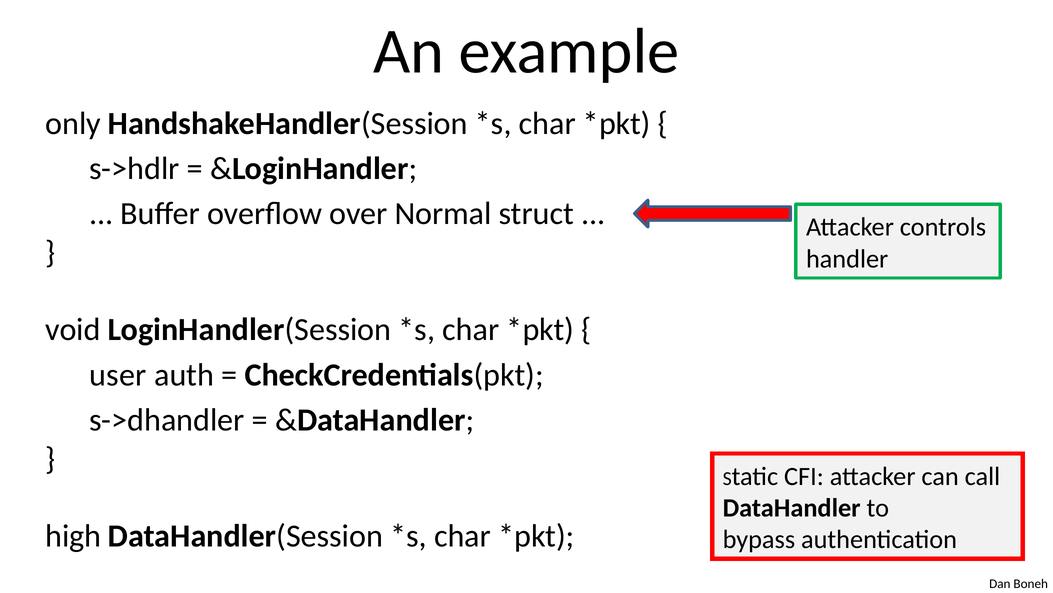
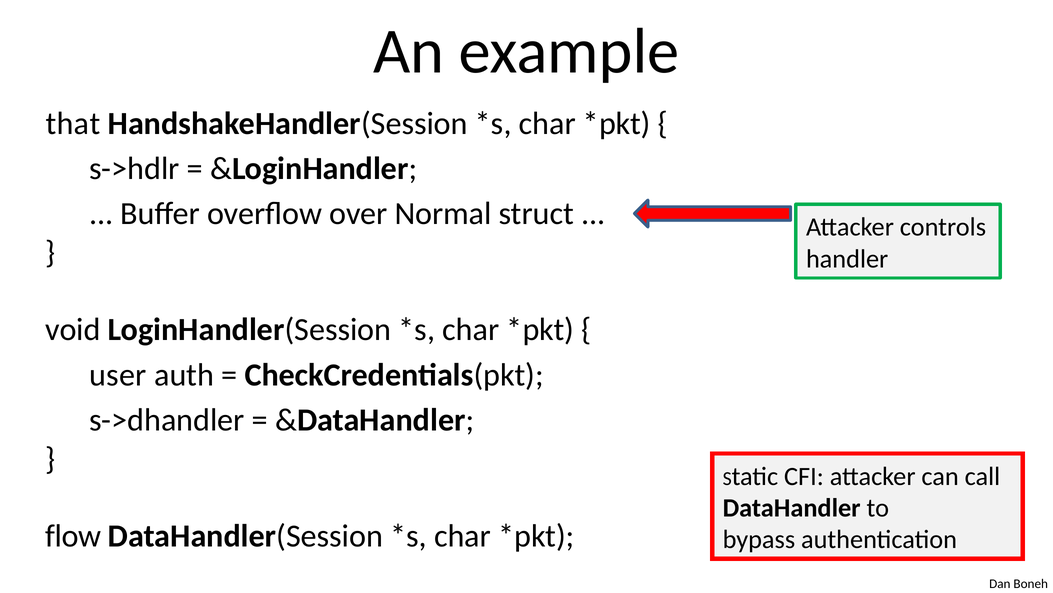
only: only -> that (73, 123)
high: high -> flow (73, 536)
